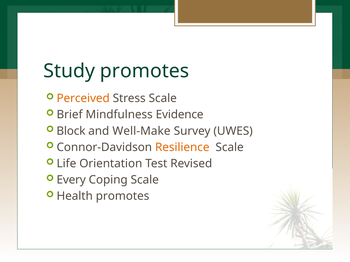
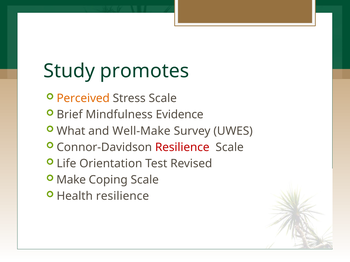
Block: Block -> What (71, 131)
Resilience colour: orange -> red (182, 148)
Every: Every -> Make (71, 180)
Health promotes: promotes -> resilience (123, 196)
